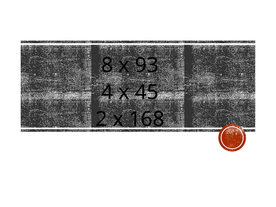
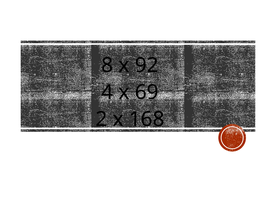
93: 93 -> 92 (147, 65)
45: 45 -> 69 (147, 92)
